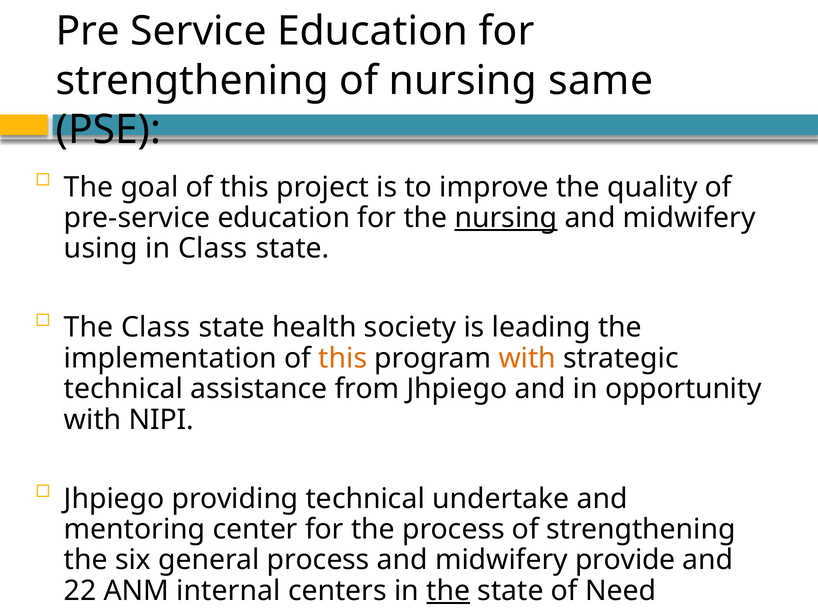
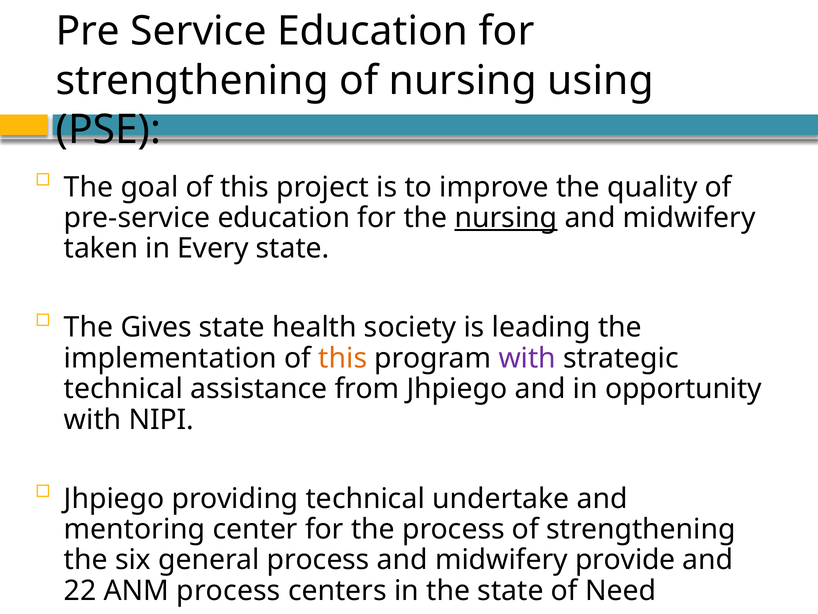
same: same -> using (601, 80)
using: using -> taken (101, 248)
in Class: Class -> Every (213, 248)
The Class: Class -> Gives (156, 327)
with colour: orange -> purple (527, 358)
ANM internal: internal -> process (229, 590)
the underline: present -> none (448, 590)
